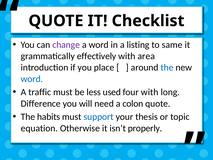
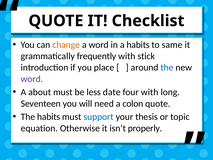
change colour: purple -> orange (66, 45)
a listing: listing -> habits (138, 45)
effectively: effectively -> frequently (97, 56)
area: area -> stick (146, 56)
word colour: blue -> purple (32, 79)
traffic: traffic -> about (40, 92)
used: used -> date (112, 92)
Difference: Difference -> Seventeen (41, 103)
